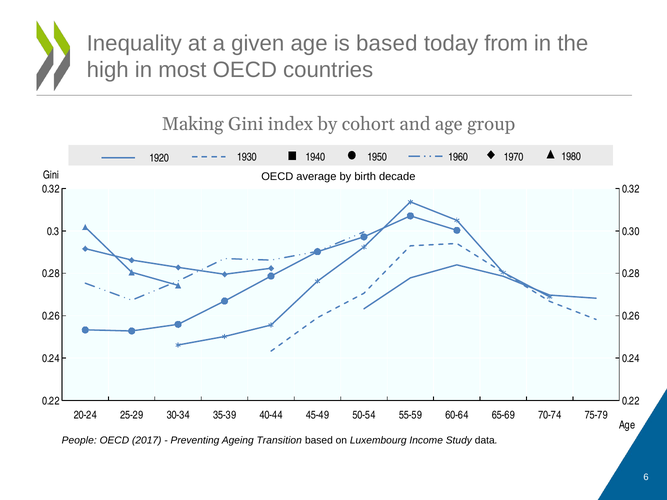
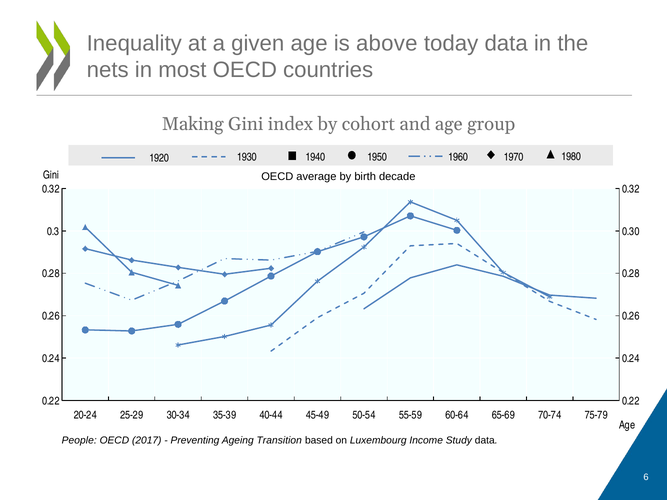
is based: based -> above (387, 43)
today from: from -> data (506, 43)
high: high -> nets (108, 70)
